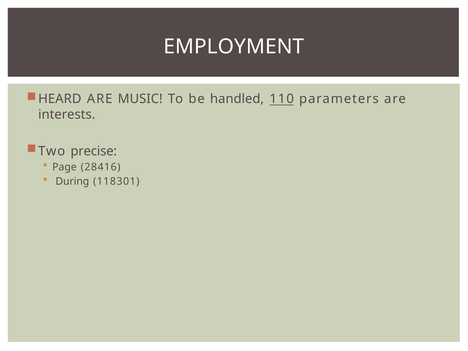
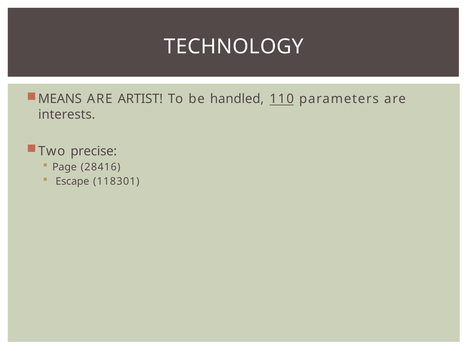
EMPLOYMENT: EMPLOYMENT -> TECHNOLOGY (234, 47)
HEARD: HEARD -> MEANS (60, 99)
MUSIC: MUSIC -> ARTIST (140, 99)
During: During -> Escape (72, 182)
